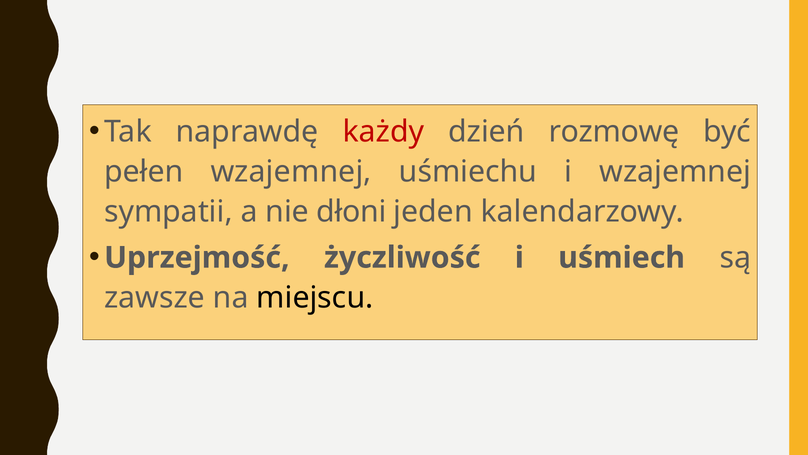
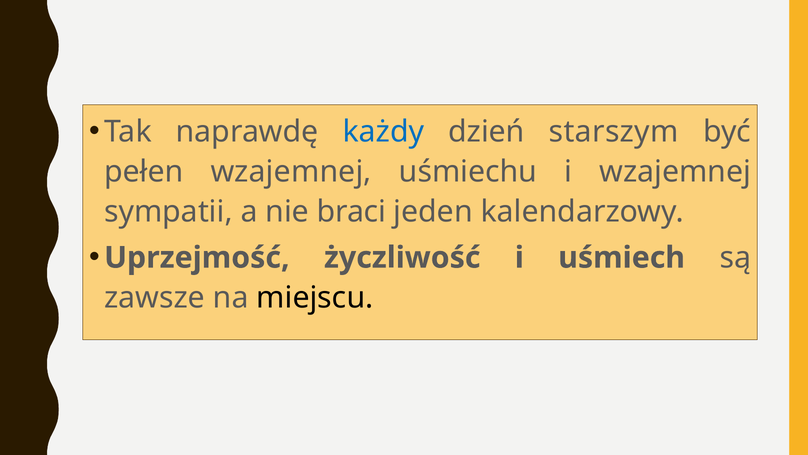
każdy colour: red -> blue (383, 132)
rozmowę: rozmowę -> starszym (614, 132)
dłoni: dłoni -> braci (351, 212)
